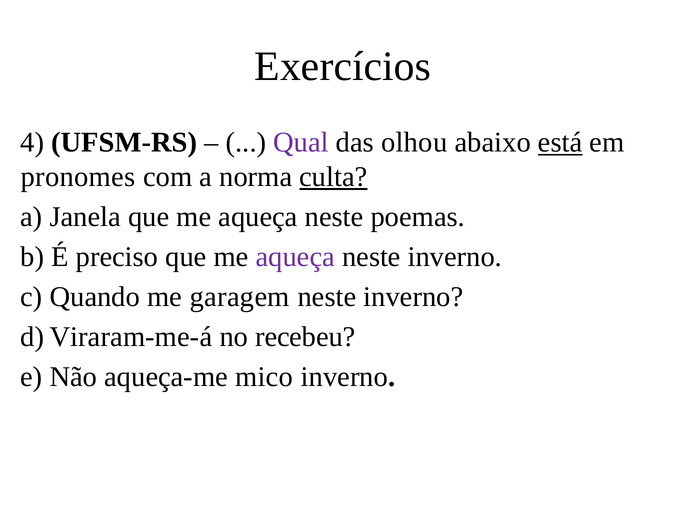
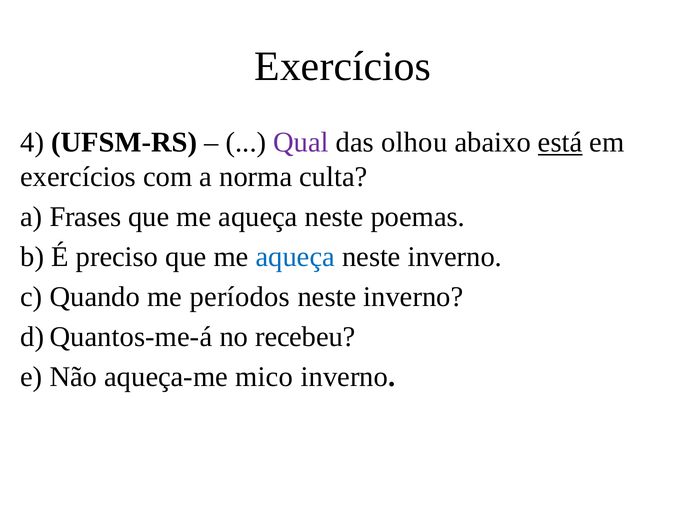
pronomes: pronomes -> exercícios (78, 177)
culta underline: present -> none (333, 177)
Janela: Janela -> Frases (85, 217)
aqueça colour: purple -> blue (295, 257)
garagem: garagem -> períodos (240, 297)
Viraram-me-á: Viraram-me-á -> Quantos-me-á (131, 337)
